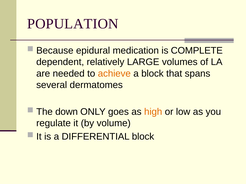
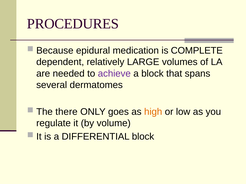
POPULATION: POPULATION -> PROCEDURES (73, 24)
achieve colour: orange -> purple (114, 74)
down: down -> there (66, 112)
